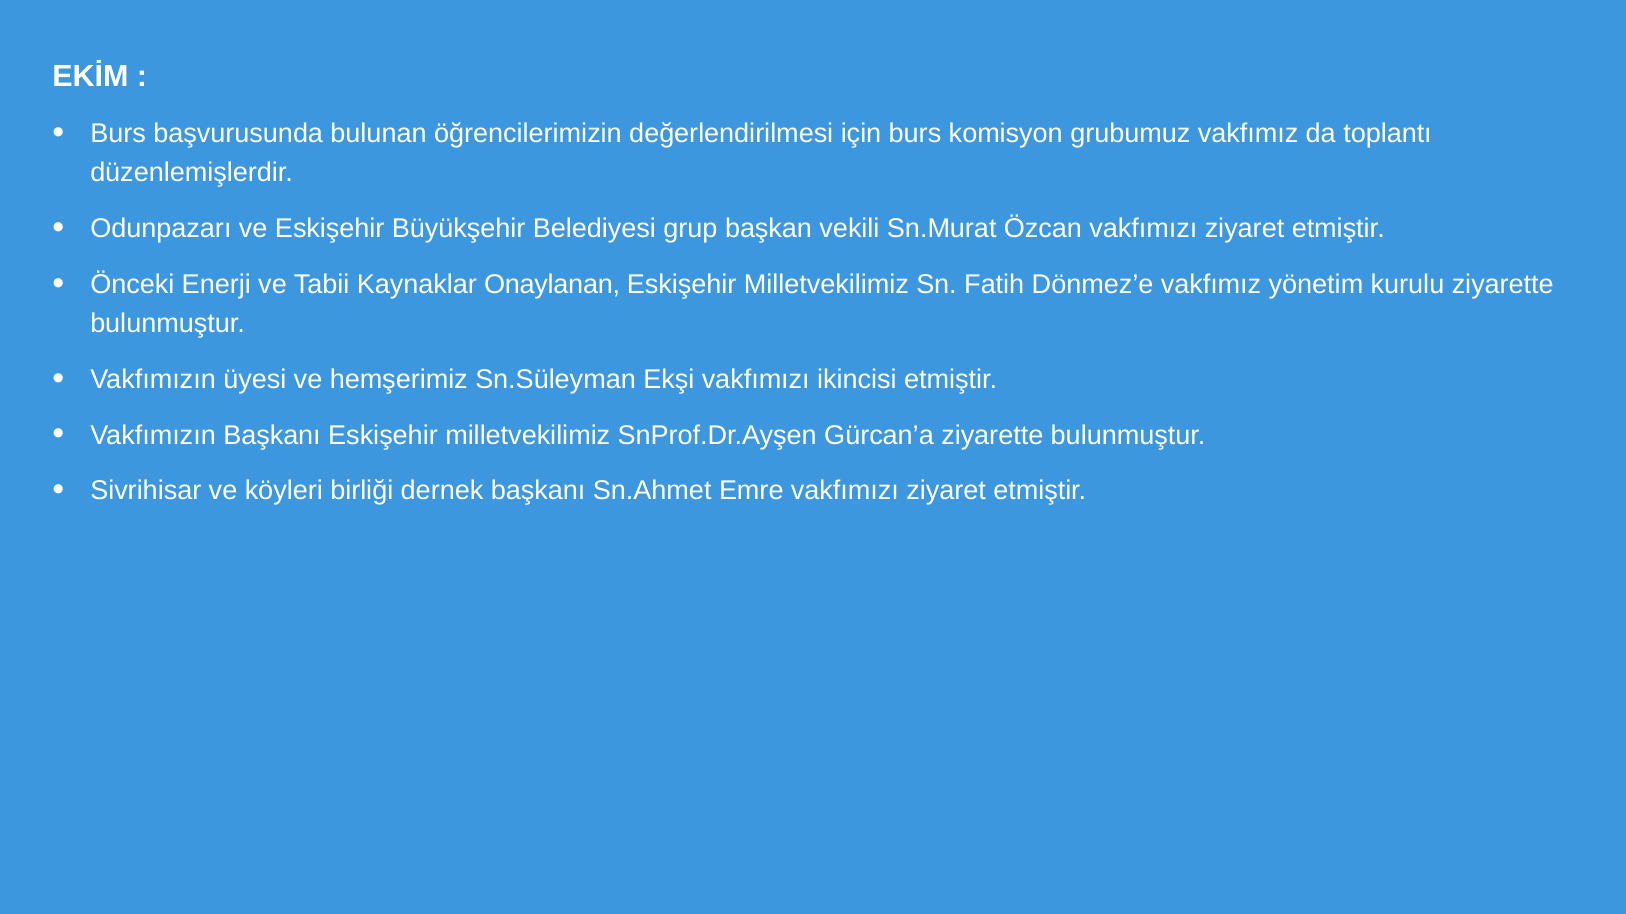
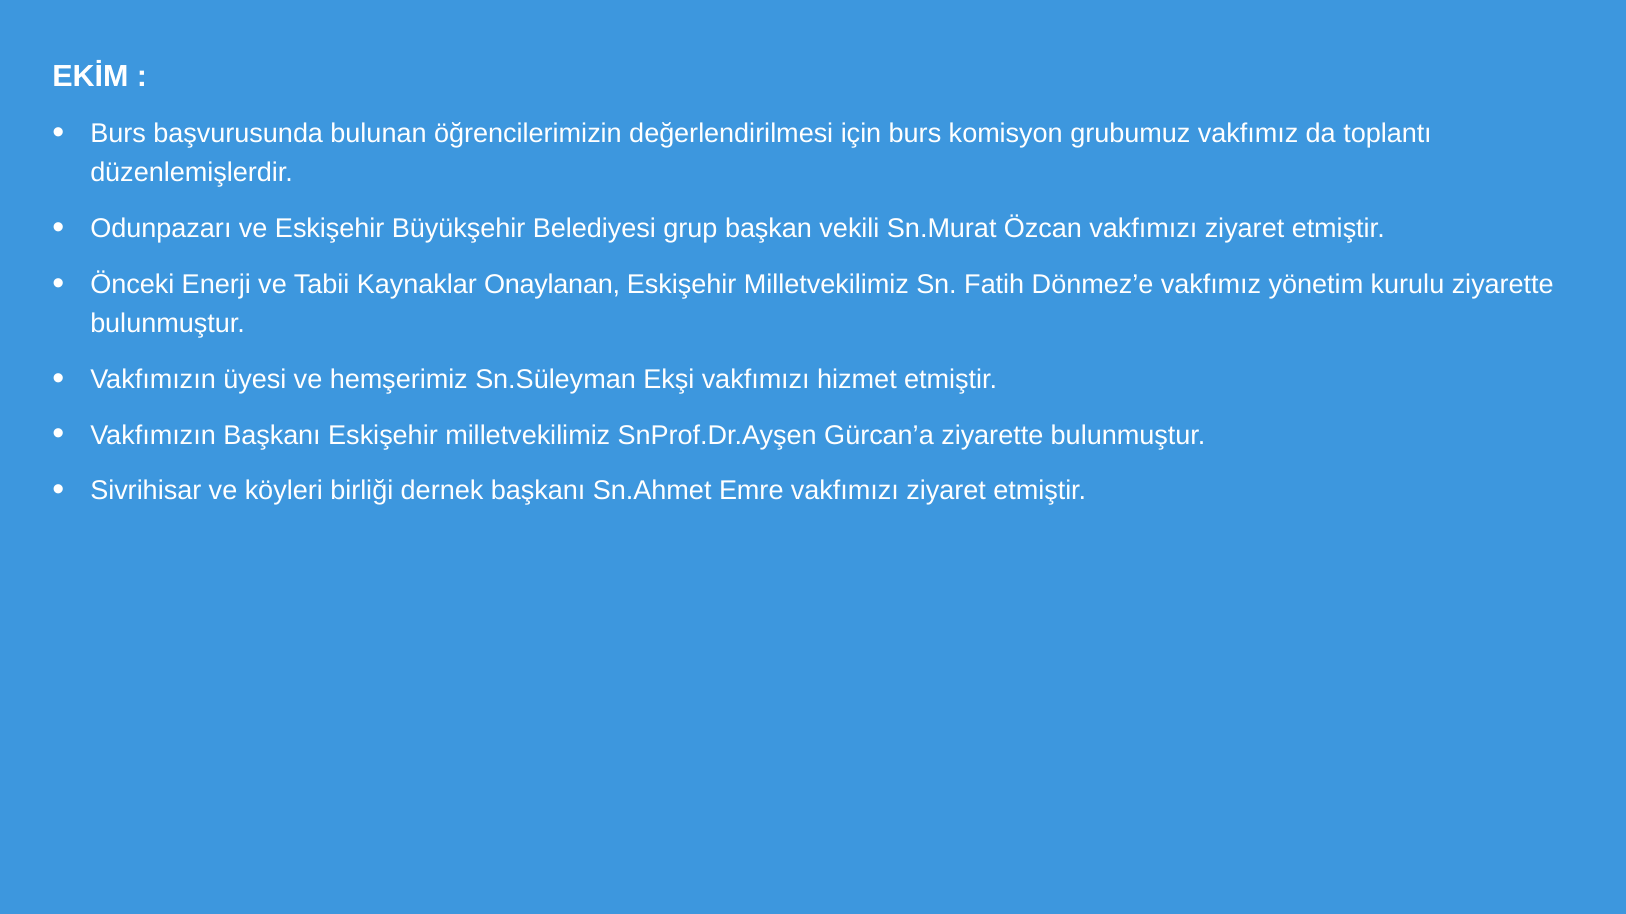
ikincisi: ikincisi -> hizmet (857, 380)
